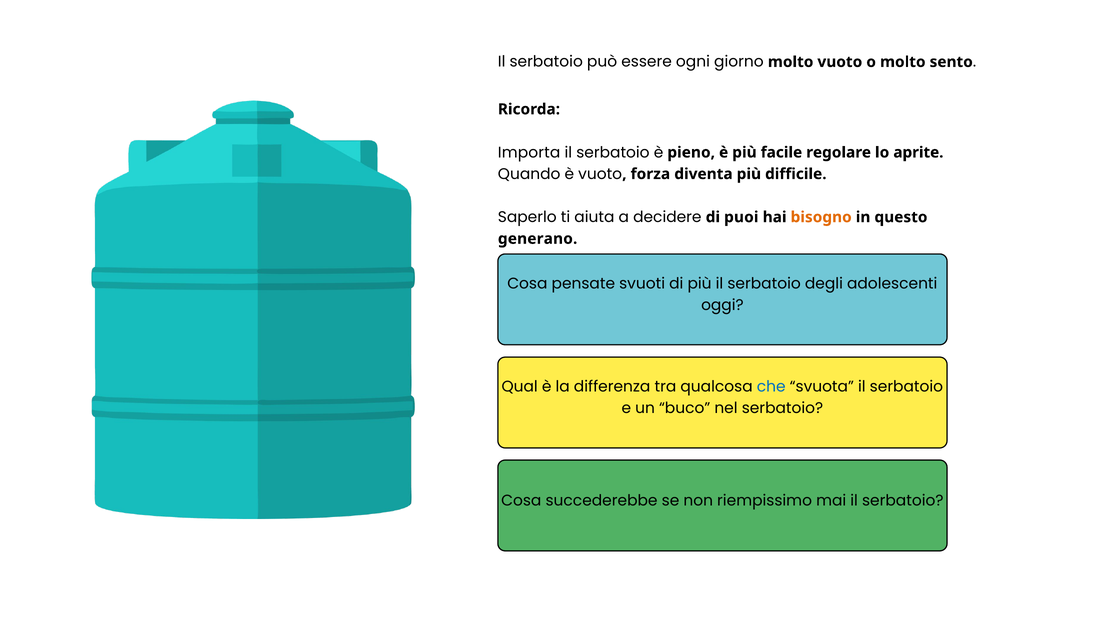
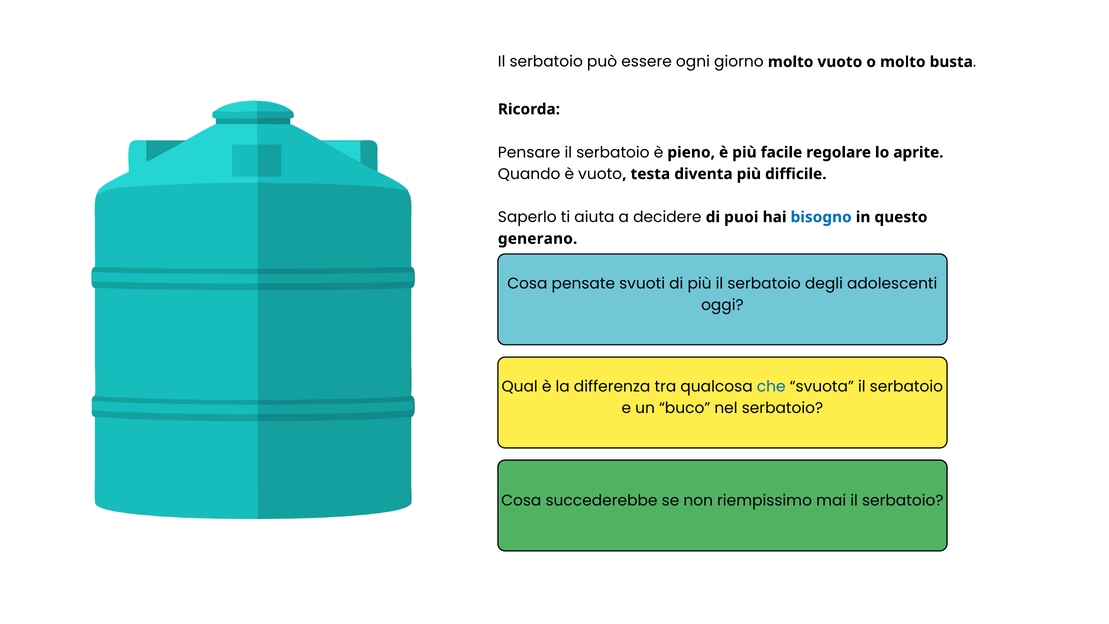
sento: sento -> busta (951, 62)
Importa: Importa -> Pensare (529, 152)
forza: forza -> testa (650, 174)
bisogno colour: orange -> blue (821, 217)
